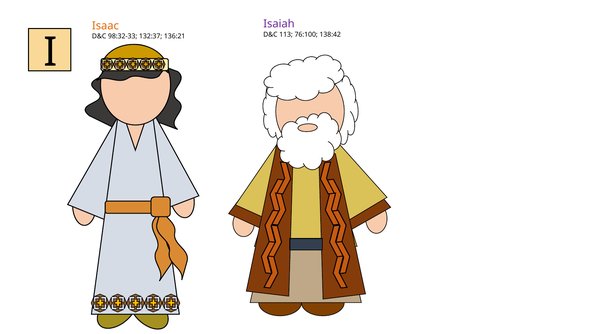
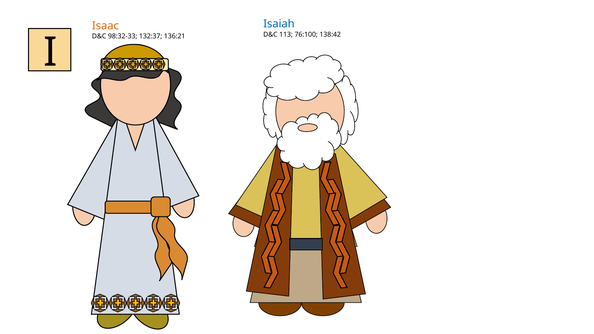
Isaiah colour: purple -> blue (279, 24)
